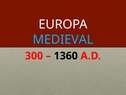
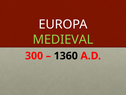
MEDIEVAL colour: light blue -> light green (63, 39)
